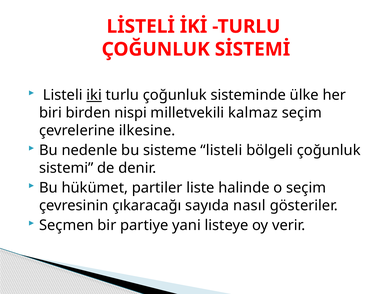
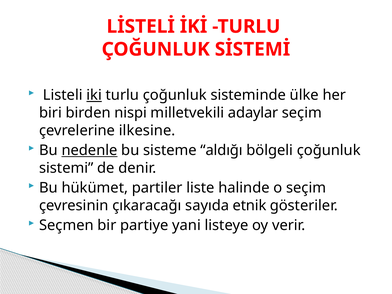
kalmaz: kalmaz -> adaylar (253, 113)
nedenle underline: none -> present (90, 150)
sisteme listeli: listeli -> aldığı (222, 150)
nasıl: nasıl -> etnik (250, 205)
